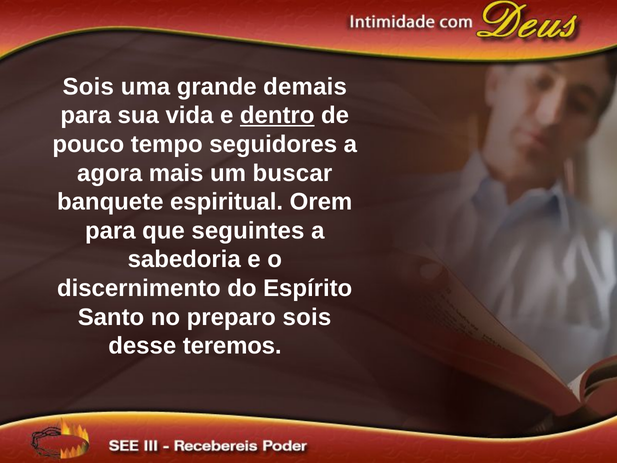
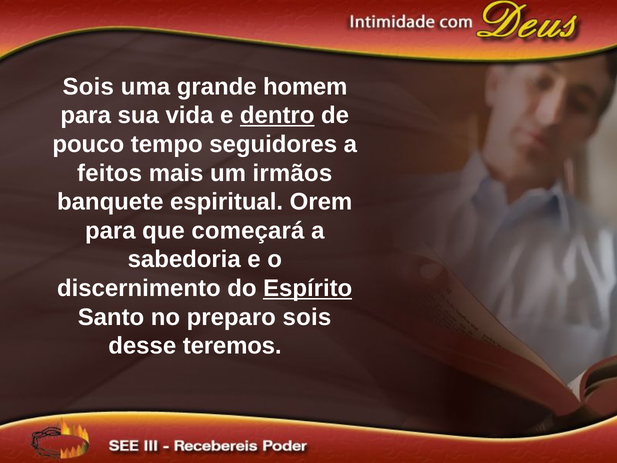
demais: demais -> homem (305, 87)
agora: agora -> feitos (110, 173)
buscar: buscar -> irmãos (292, 173)
seguintes: seguintes -> começará (248, 231)
Espírito underline: none -> present (308, 288)
